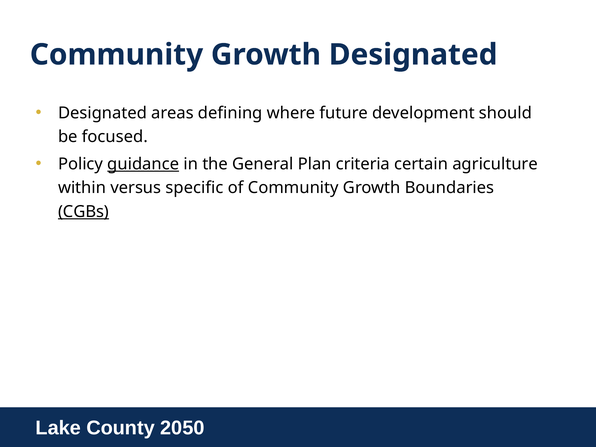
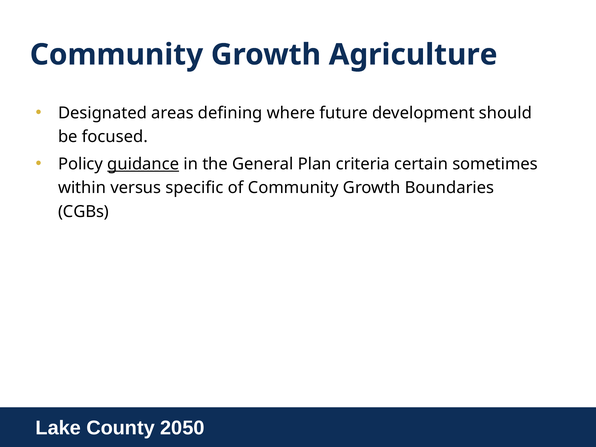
Growth Designated: Designated -> Agriculture (413, 55)
agriculture: agriculture -> sometimes (495, 164)
CGBs underline: present -> none (83, 212)
